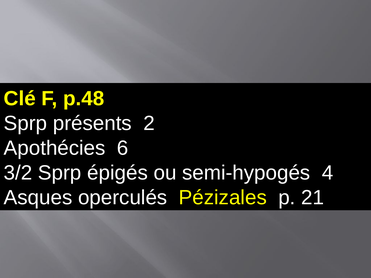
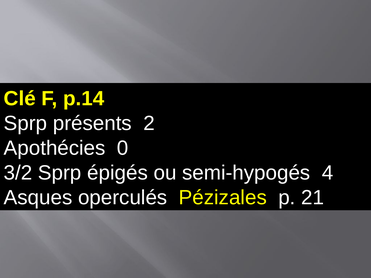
p.48: p.48 -> p.14 (84, 99)
6: 6 -> 0 (123, 148)
